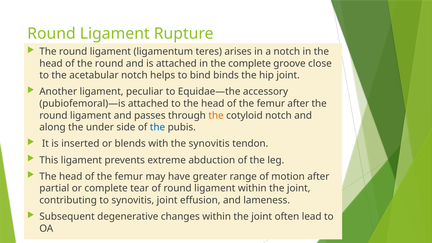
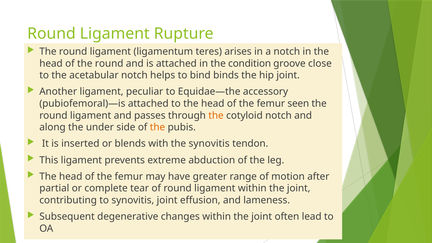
the complete: complete -> condition (250, 63)
femur after: after -> seen (298, 104)
the colour: blue -> orange (158, 127)
